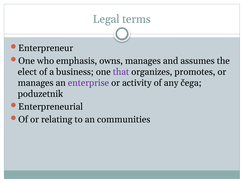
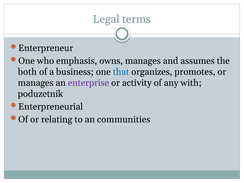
elect: elect -> both (27, 72)
that colour: purple -> blue (121, 72)
čega: čega -> with (191, 83)
